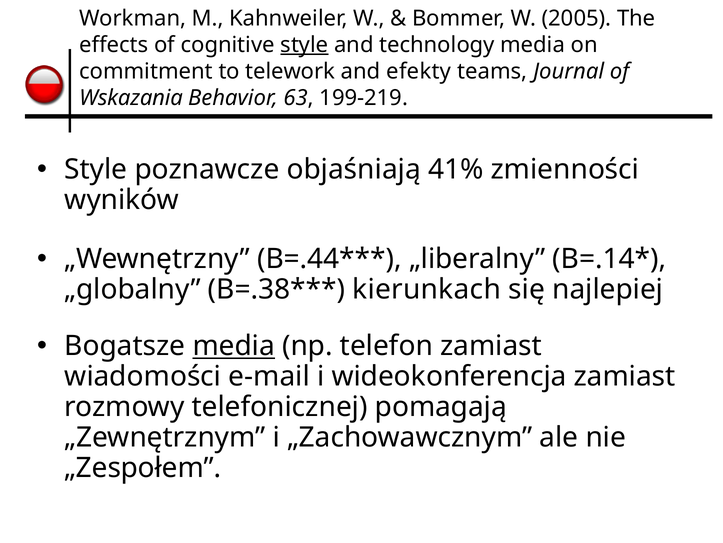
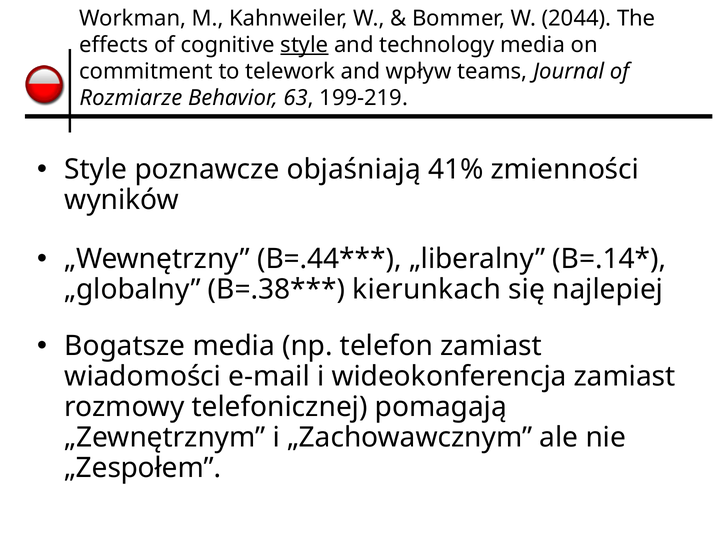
2005: 2005 -> 2044 (577, 18)
efekty: efekty -> wpływ (419, 71)
Wskazania: Wskazania -> Rozmiarze (131, 98)
media underline: present -> none (234, 346)
